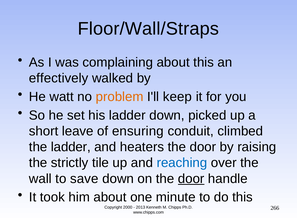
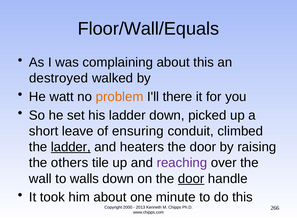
Floor/Wall/Straps: Floor/Wall/Straps -> Floor/Wall/Equals (148, 29)
effectively: effectively -> destroyed (59, 78)
keep: keep -> there (178, 97)
ladder underline: none -> present (71, 147)
strictly: strictly -> others (70, 163)
reaching colour: blue -> purple (182, 163)
save: save -> walls (84, 178)
